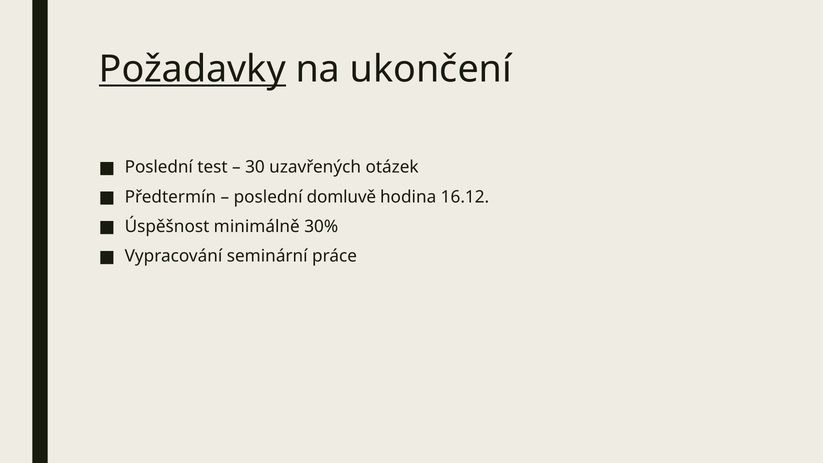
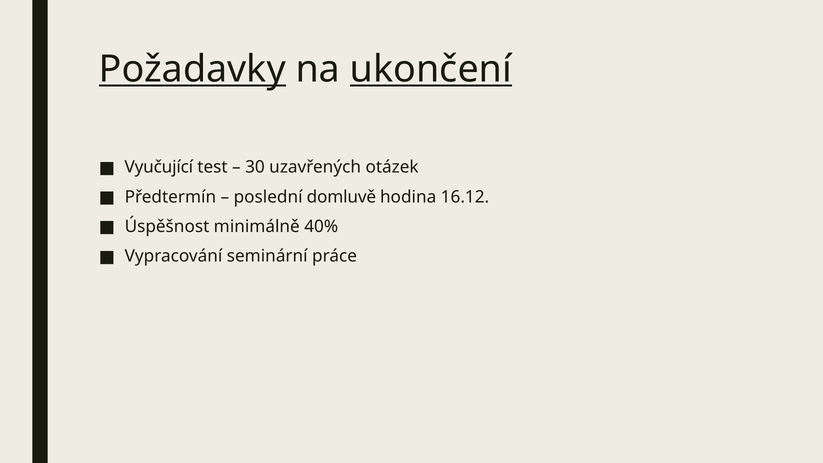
ukončení underline: none -> present (431, 69)
Poslední: Poslední -> Vyučující (159, 167)
30%: 30% -> 40% (321, 227)
